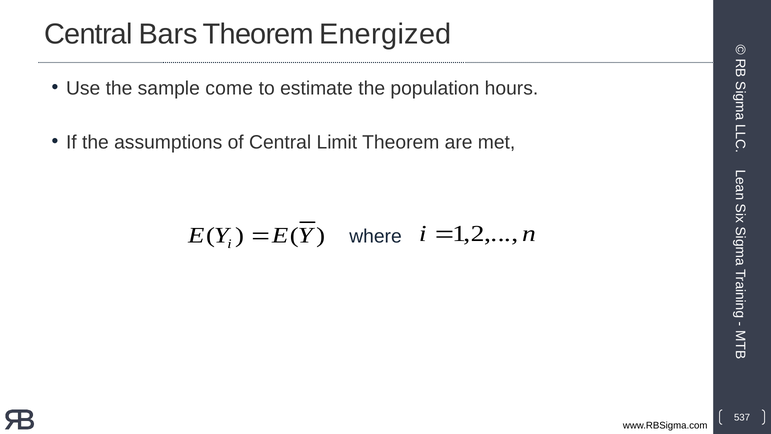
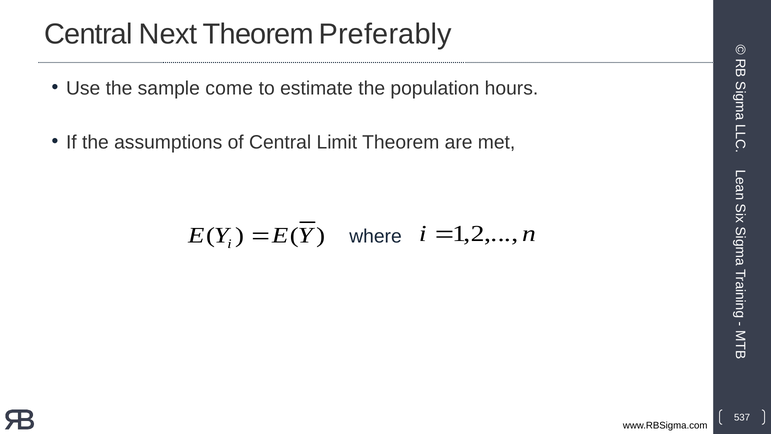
Bars: Bars -> Next (168, 34)
Energized: Energized -> Preferably (385, 34)
